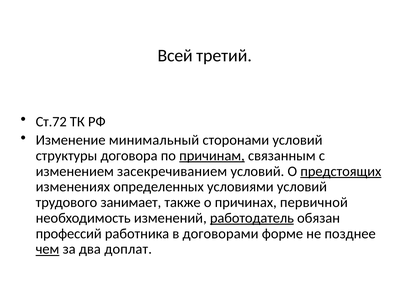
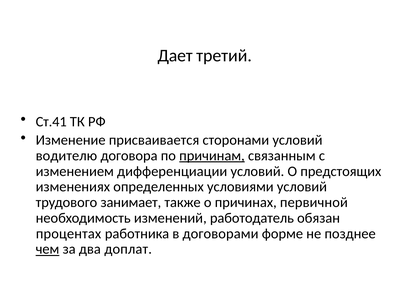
Всей: Всей -> Дает (175, 55)
Ст.72: Ст.72 -> Ст.41 (51, 122)
минимальный: минимальный -> присваивается (154, 140)
структуры: структуры -> водителю (66, 156)
засекречиванием: засекречиванием -> дифференциации (172, 171)
предстоящих underline: present -> none (341, 171)
работодатель underline: present -> none (252, 218)
профессий: профессий -> процентах (69, 234)
